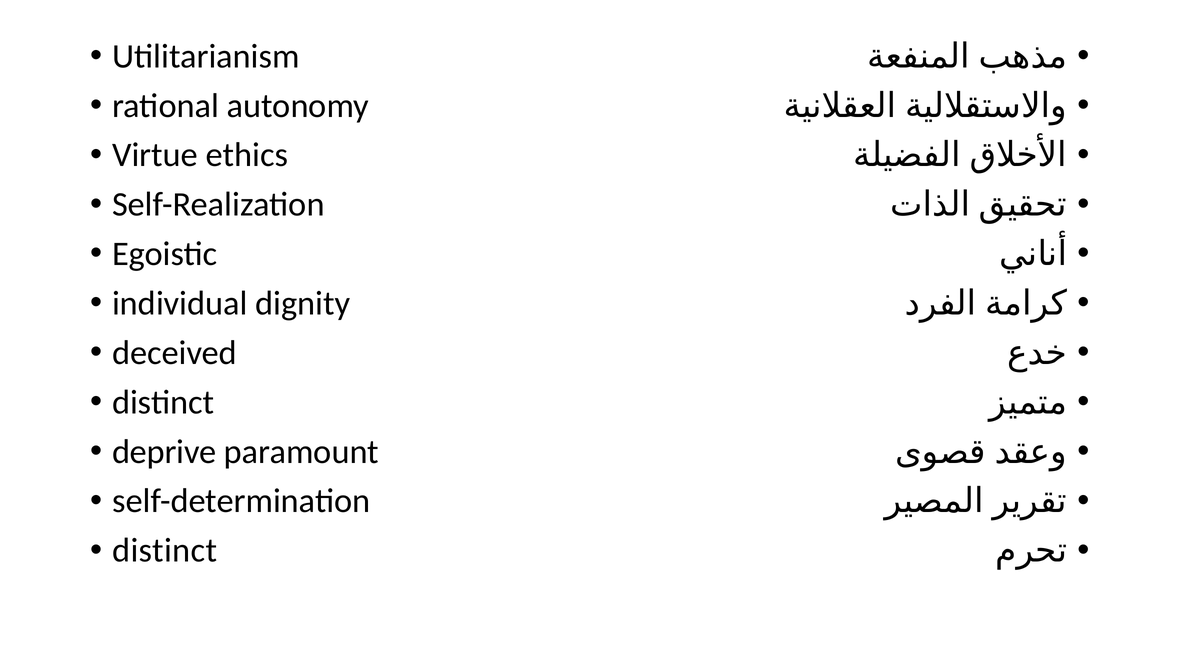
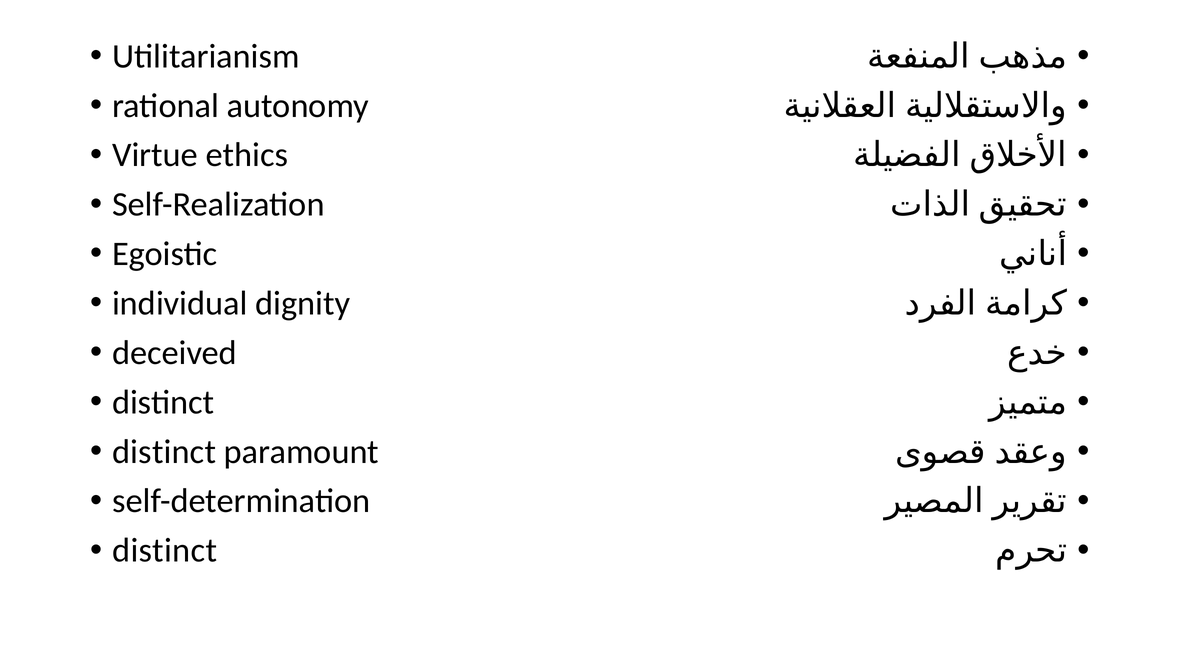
deprive: deprive -> distinct (164, 452)
